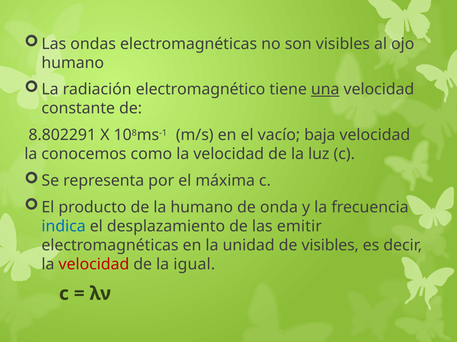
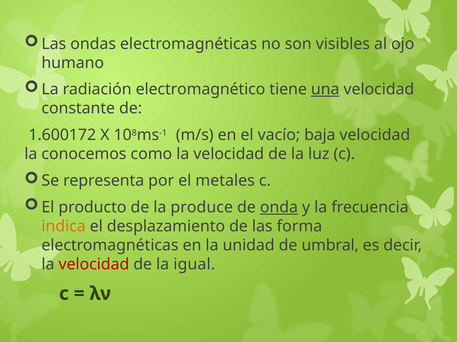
8.802291: 8.802291 -> 1.600172 (62, 135)
máxima: máxima -> metales (225, 181)
la humano: humano -> produce (202, 208)
onda underline: none -> present (279, 208)
indica colour: blue -> orange (64, 227)
emitir: emitir -> forma (299, 227)
de visibles: visibles -> umbral (330, 246)
